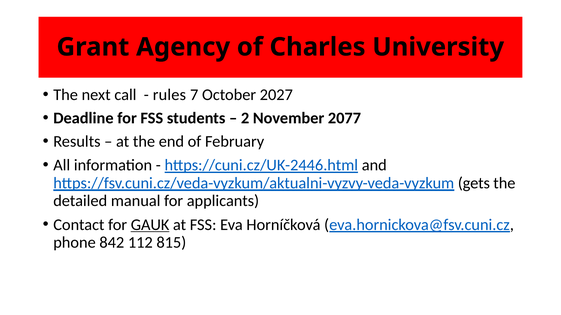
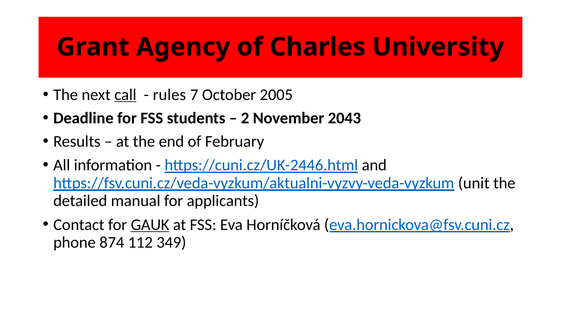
call underline: none -> present (125, 95)
2027: 2027 -> 2005 (276, 95)
2077: 2077 -> 2043 (344, 118)
gets: gets -> unit (474, 184)
842: 842 -> 874 (112, 243)
815: 815 -> 349 (171, 243)
